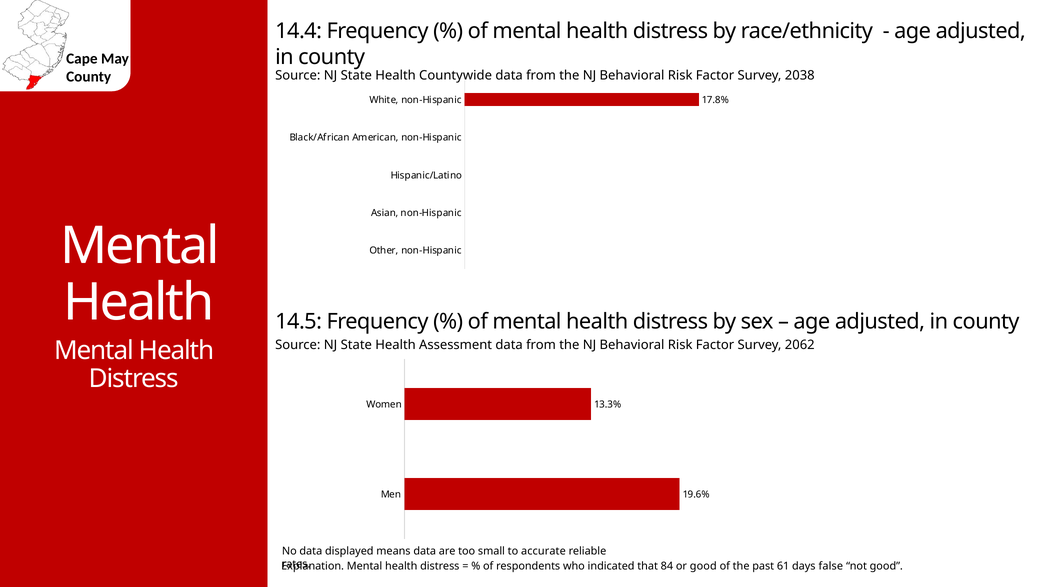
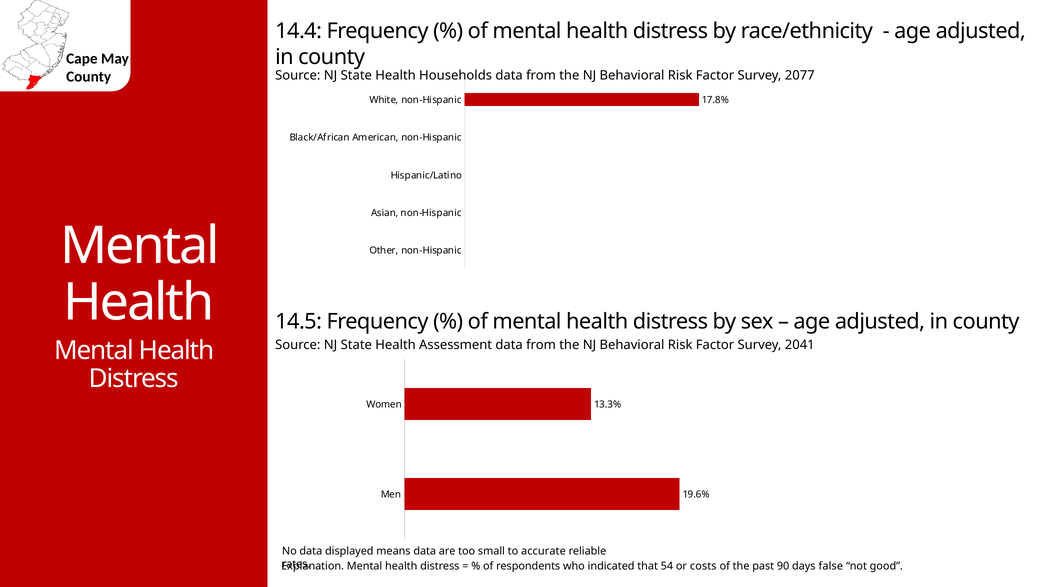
Countywide: Countywide -> Households (456, 75)
2038: 2038 -> 2077 (800, 75)
2062: 2062 -> 2041 (800, 345)
84: 84 -> 54 (667, 566)
or good: good -> costs (703, 566)
61: 61 -> 90 (783, 566)
